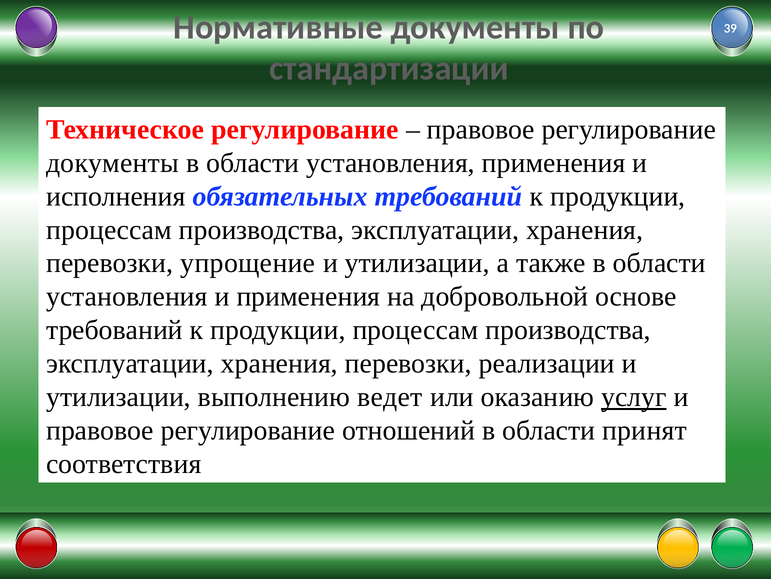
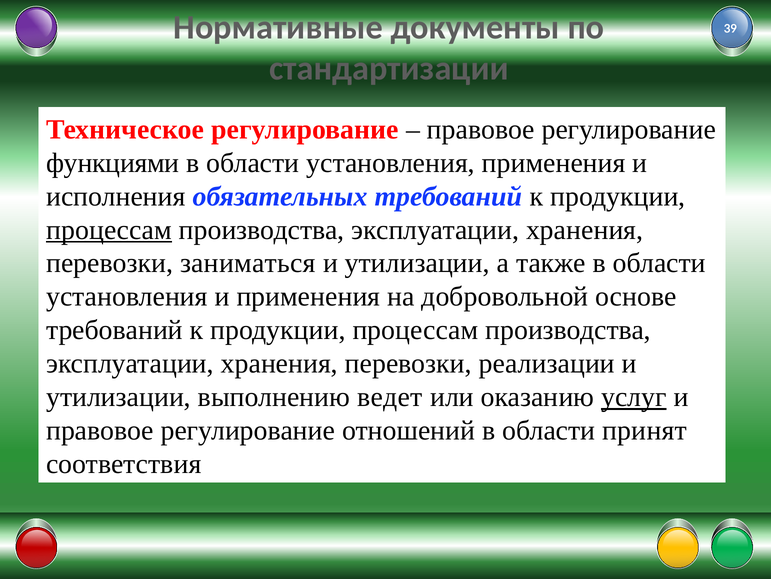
документы: документы -> функциями (113, 163)
процессам underline: none -> present (109, 230)
упрощение: упрощение -> заниматься (248, 263)
